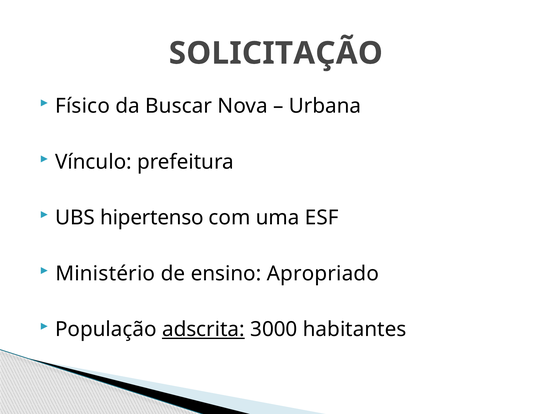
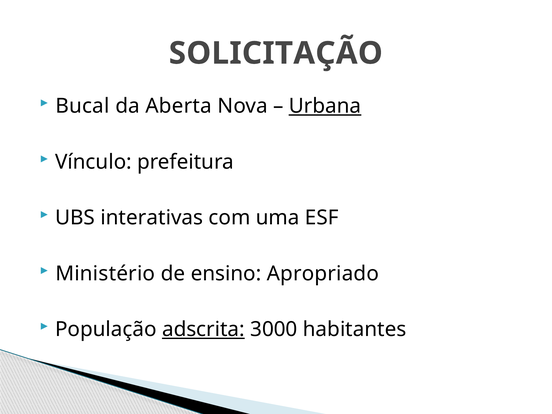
Físico: Físico -> Bucal (82, 106)
Buscar: Buscar -> Aberta (179, 106)
Urbana underline: none -> present (325, 106)
hipertenso: hipertenso -> interativas (152, 218)
